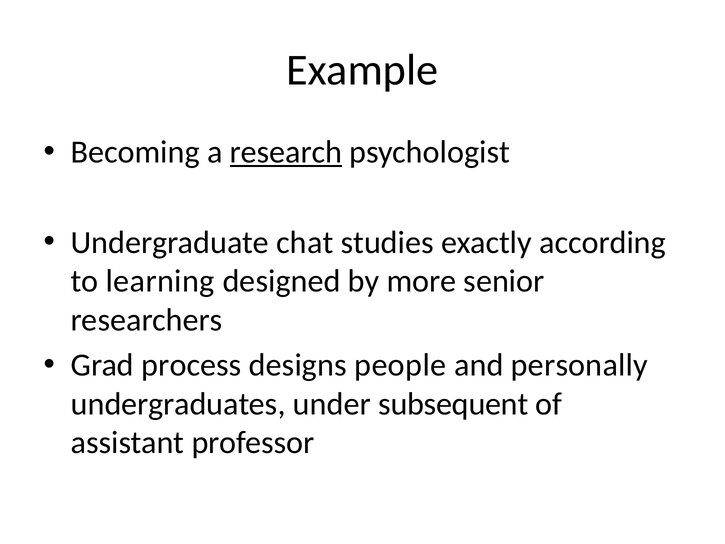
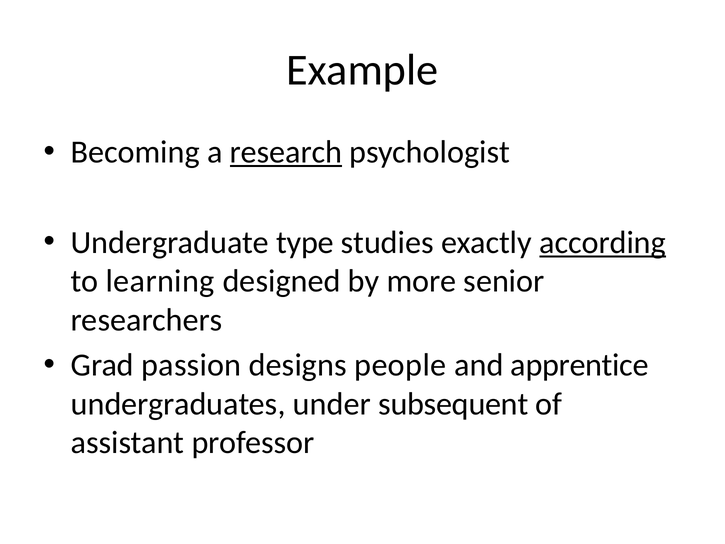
chat: chat -> type (305, 242)
according underline: none -> present (603, 242)
process: process -> passion (191, 365)
personally: personally -> apprentice (580, 365)
